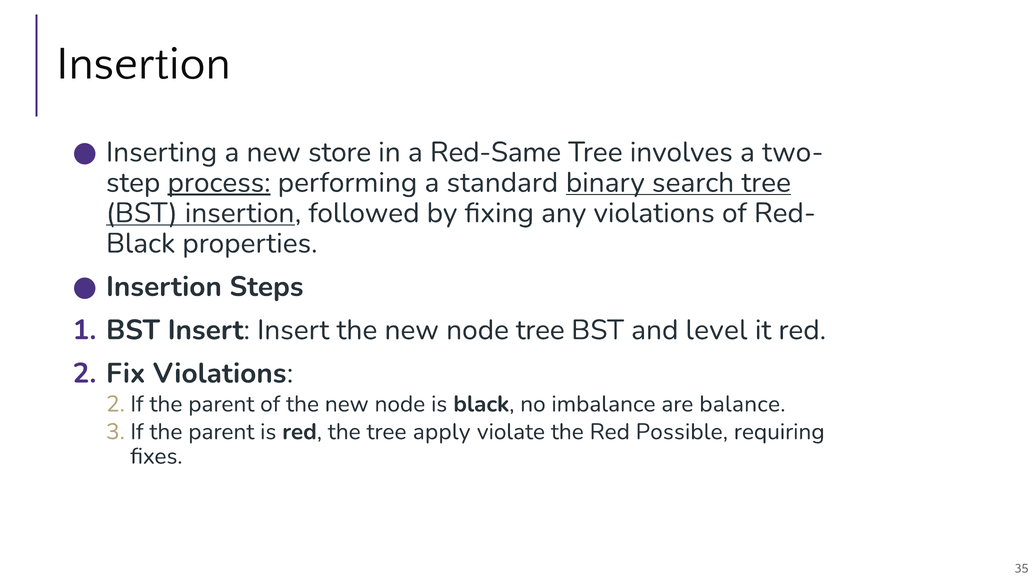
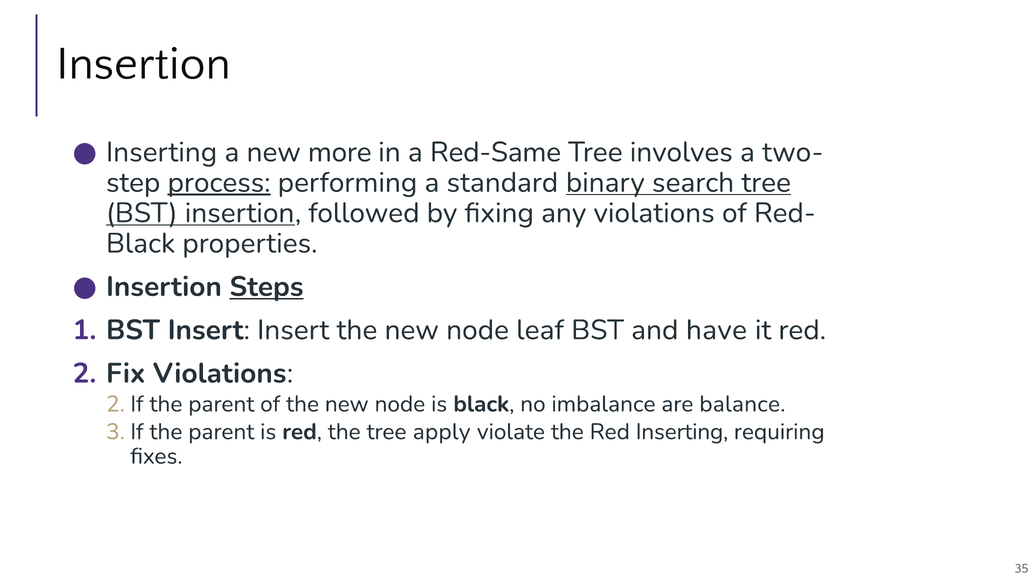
store: store -> more (340, 152)
Steps underline: none -> present (266, 286)
node tree: tree -> leaf (540, 330)
level: level -> have (716, 330)
Red Possible: Possible -> Inserting (682, 432)
